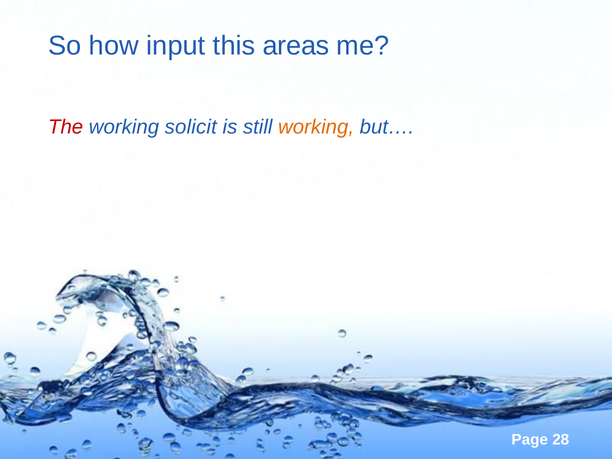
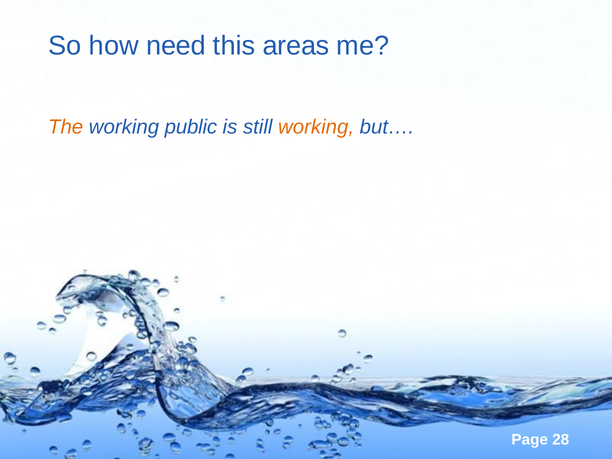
input: input -> need (176, 46)
The colour: red -> orange (66, 127)
solicit: solicit -> public (191, 127)
